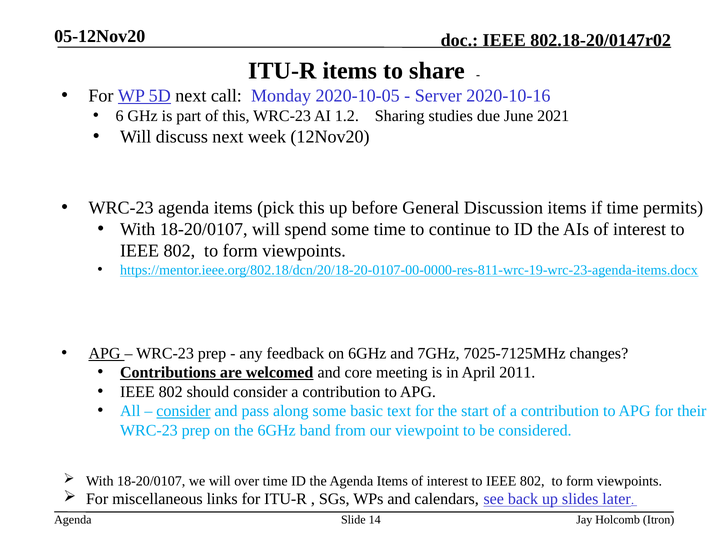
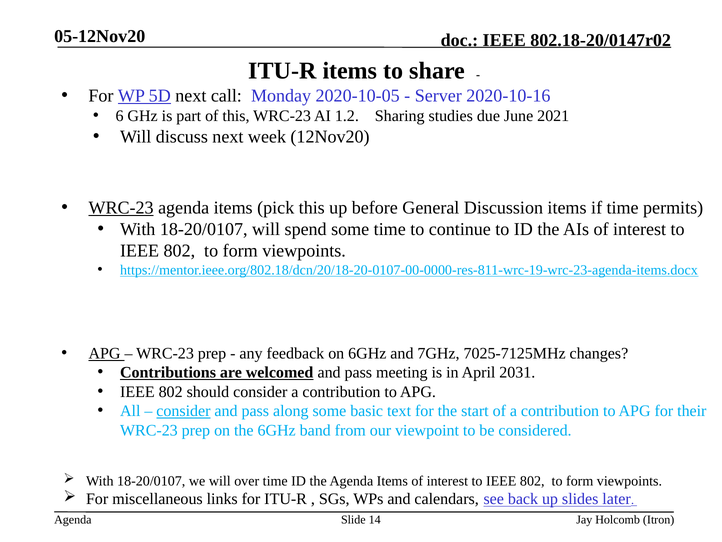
WRC-23 underline: none -> present (121, 207)
welcomed and core: core -> pass (358, 372)
2011: 2011 -> 2031 (517, 372)
